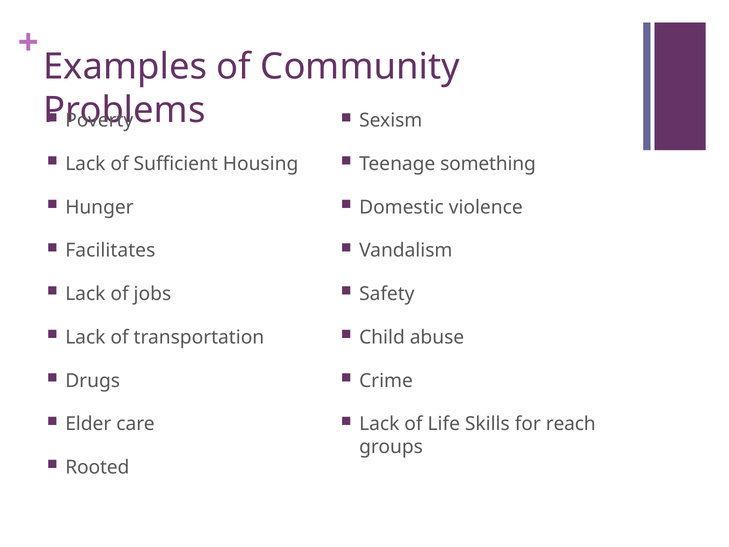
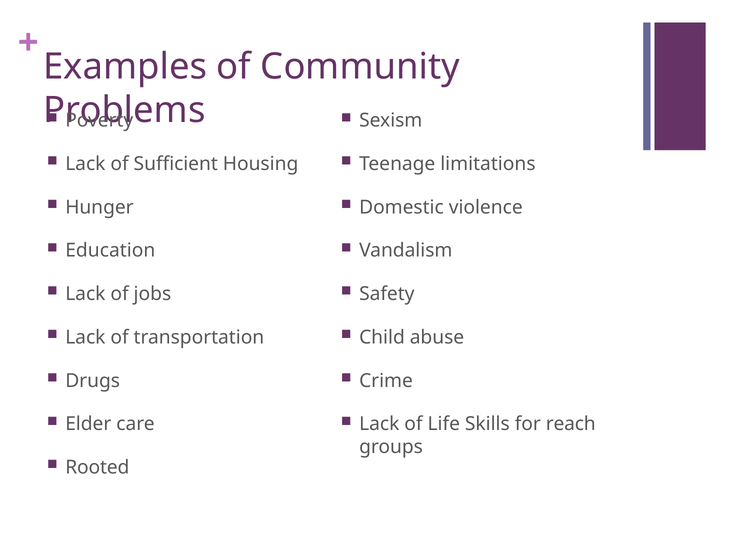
something: something -> limitations (488, 164)
Facilitates: Facilitates -> Education (110, 250)
